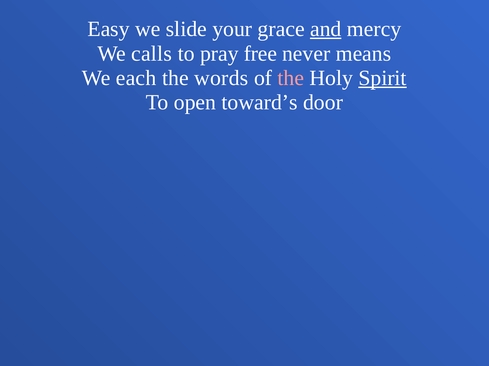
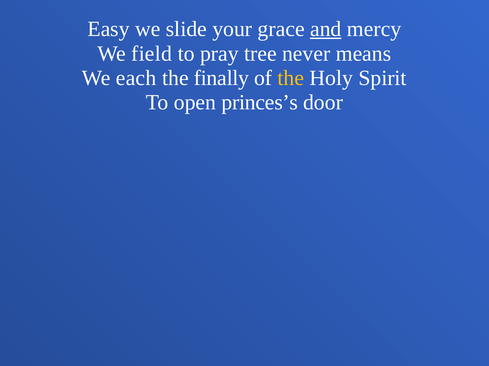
calls: calls -> field (152, 54)
free: free -> tree (260, 54)
words: words -> finally (222, 78)
the colour: pink -> yellow (291, 78)
Spirit underline: present -> none (383, 78)
toward’s: toward’s -> princes’s (260, 103)
